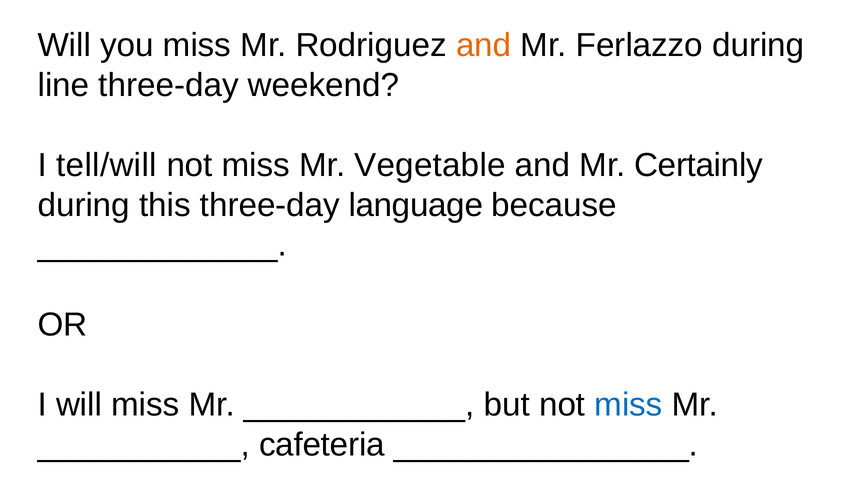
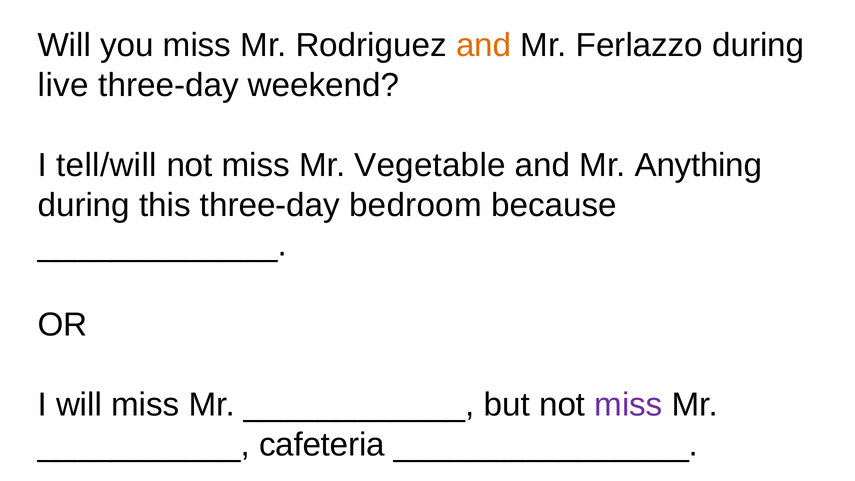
line: line -> live (63, 85)
Certainly: Certainly -> Anything (698, 165)
language: language -> bedroom (415, 205)
miss colour: blue -> purple (629, 405)
